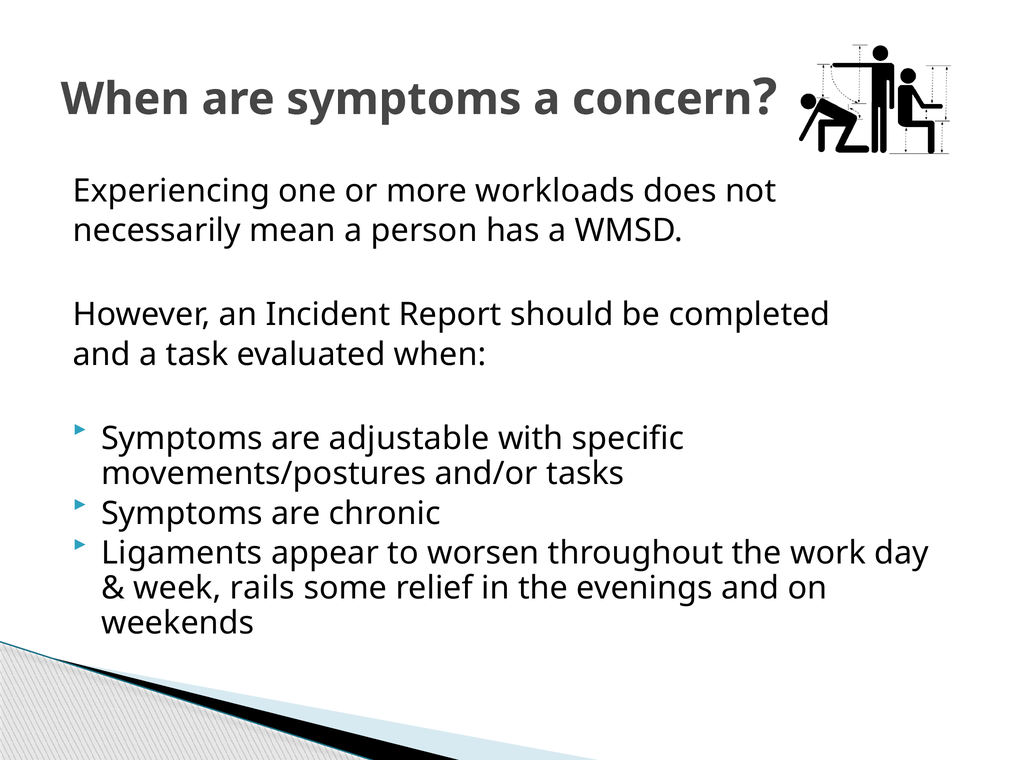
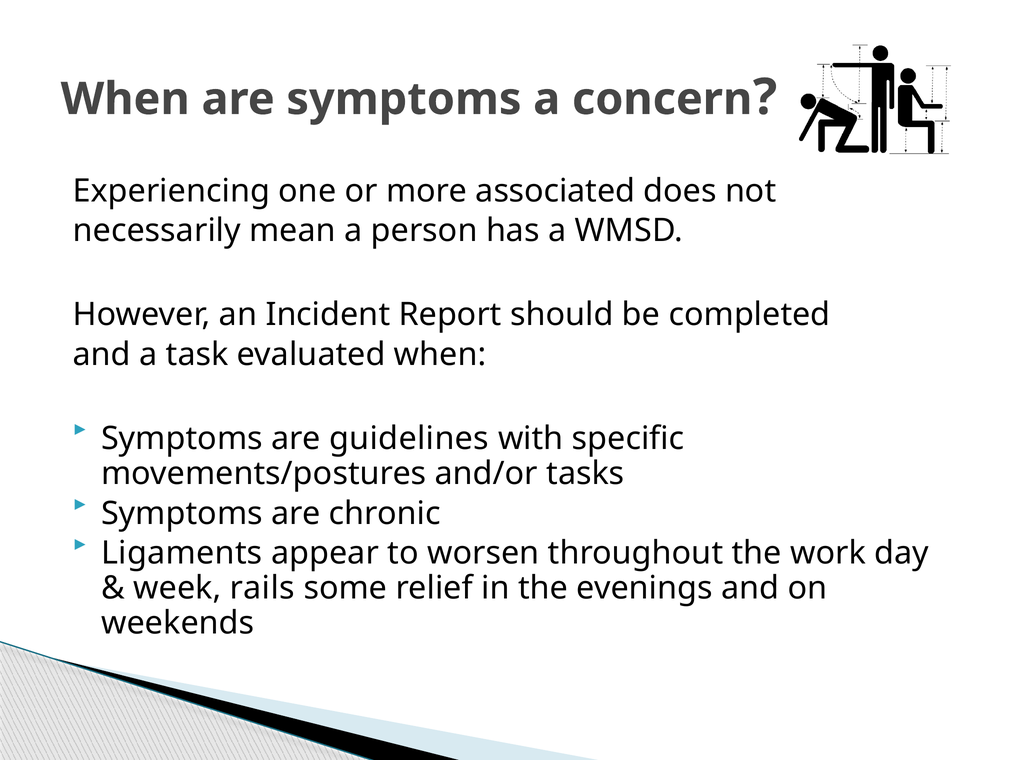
workloads: workloads -> associated (555, 191)
adjustable: adjustable -> guidelines (409, 439)
